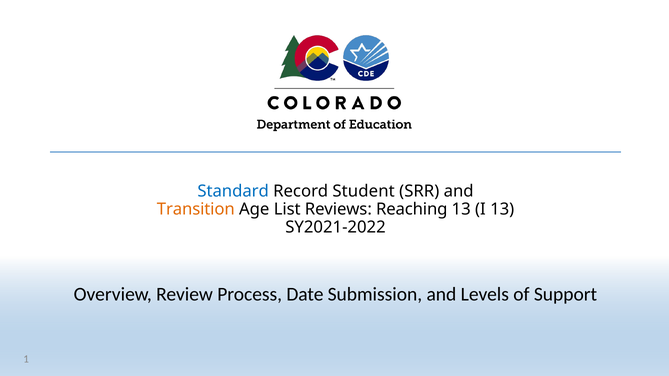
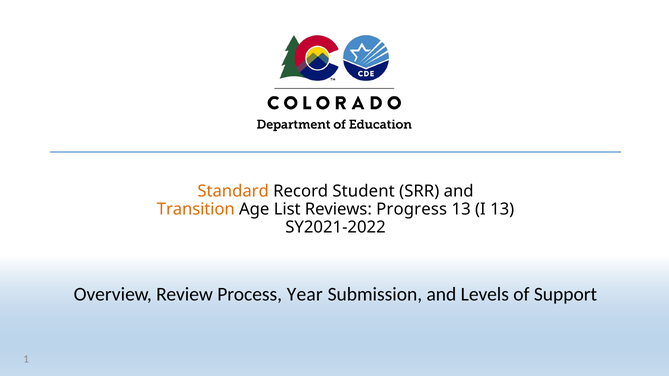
Standard colour: blue -> orange (233, 191)
Reaching: Reaching -> Progress (412, 209)
Date: Date -> Year (305, 295)
